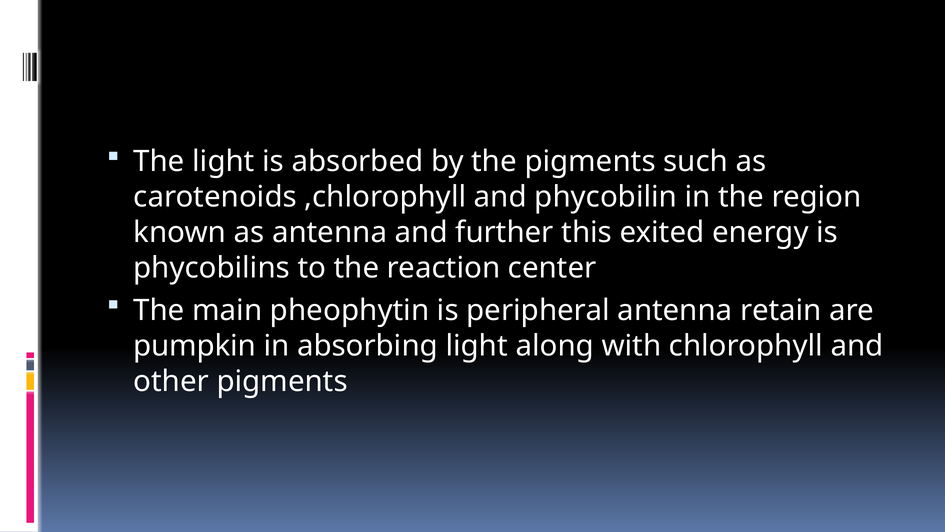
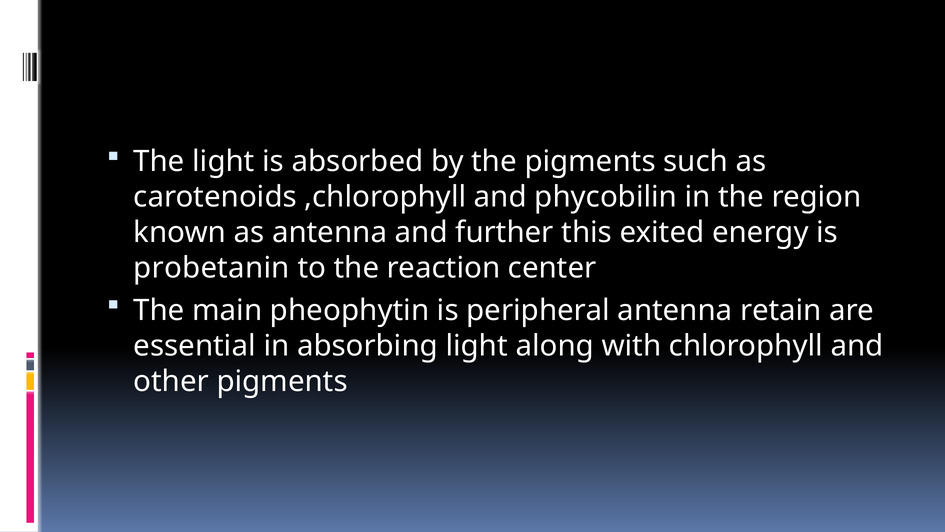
phycobilins: phycobilins -> probetanin (212, 268)
pumpkin: pumpkin -> essential (195, 346)
